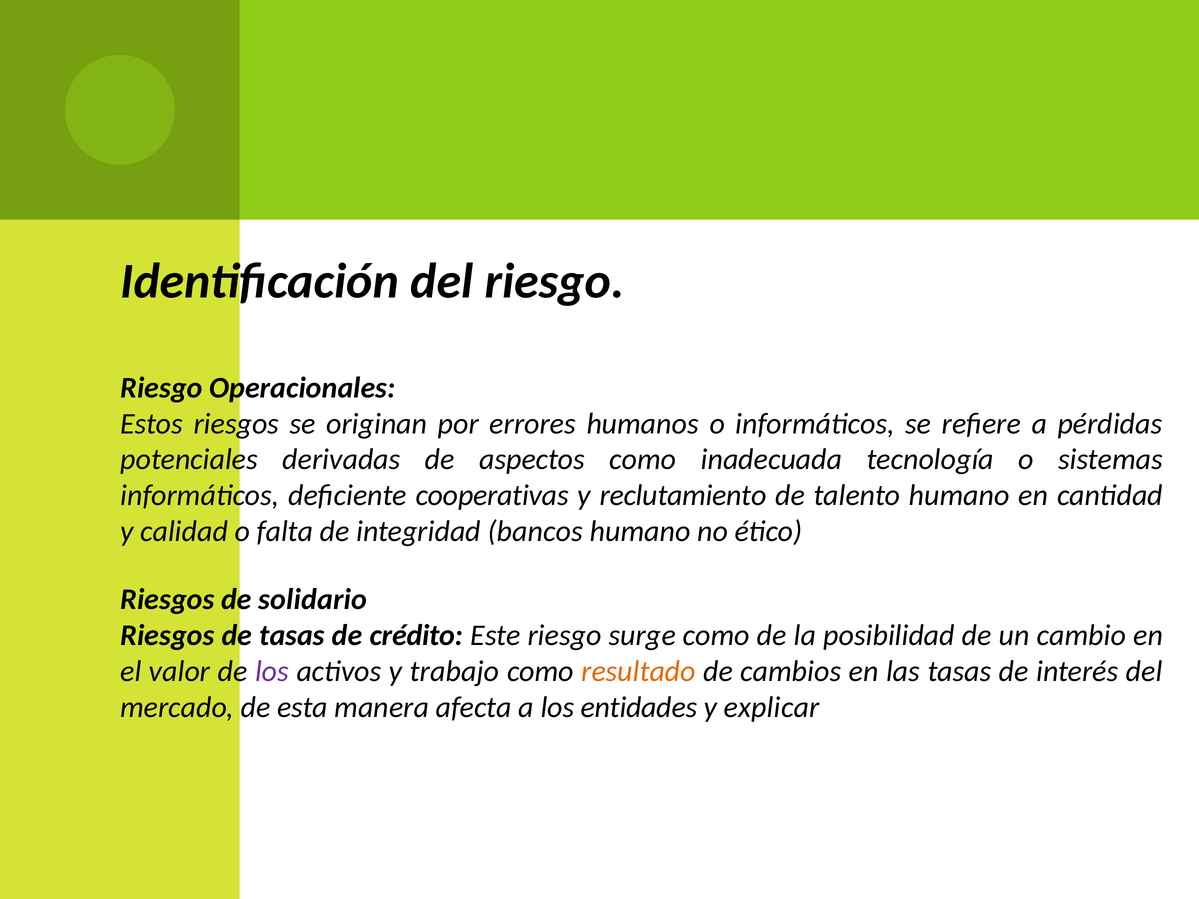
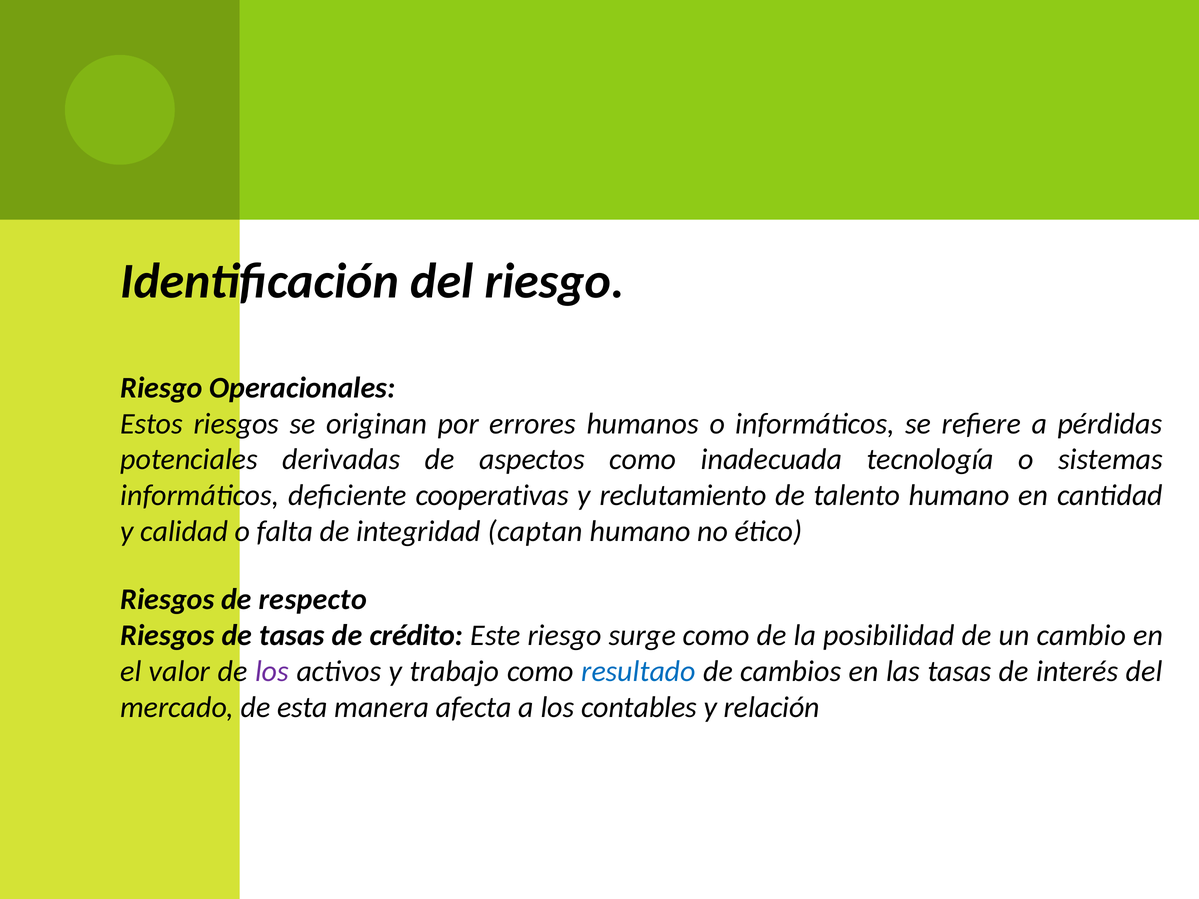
bancos: bancos -> captan (535, 532)
solidario: solidario -> respecto (313, 600)
resultado colour: orange -> blue (639, 672)
entidades: entidades -> contables (639, 707)
explicar: explicar -> relación (772, 707)
